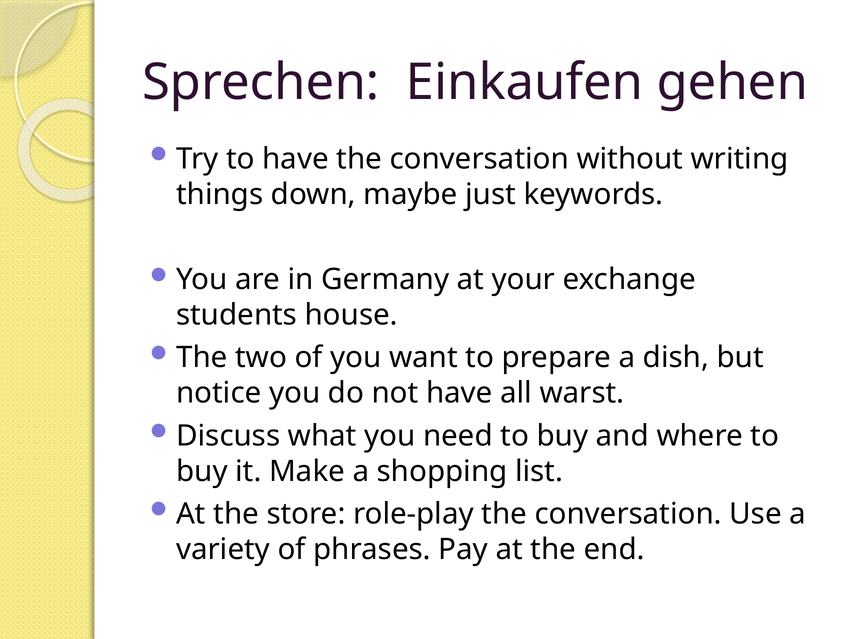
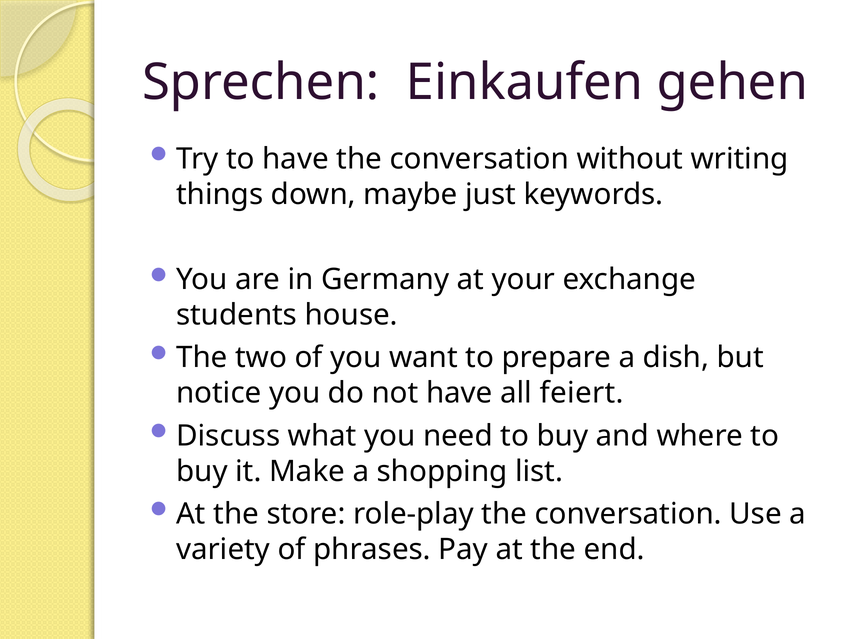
warst: warst -> feiert (582, 393)
